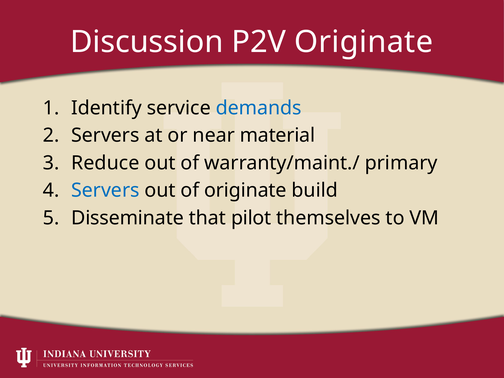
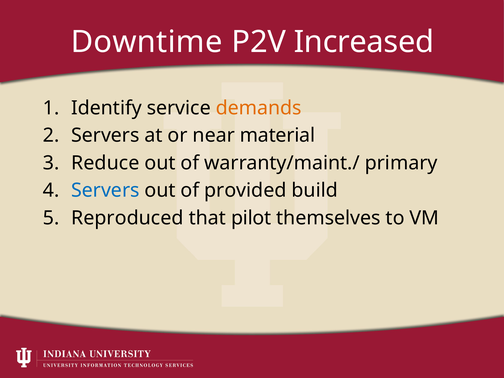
Discussion: Discussion -> Downtime (147, 42)
P2V Originate: Originate -> Increased (364, 42)
demands colour: blue -> orange (259, 108)
of originate: originate -> provided (245, 190)
Disseminate: Disseminate -> Reproduced (127, 218)
